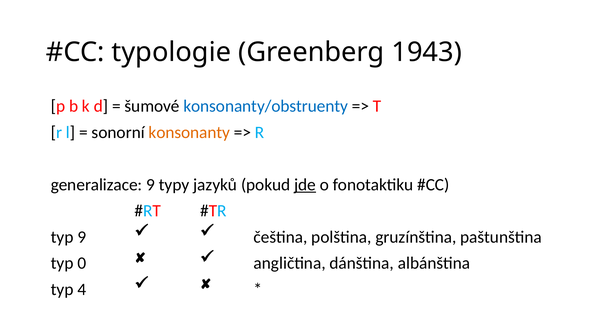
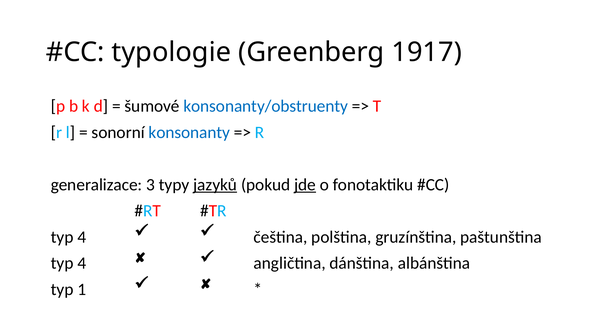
1943: 1943 -> 1917 (427, 52)
konsonanty colour: orange -> blue (189, 132)
generalizace 9: 9 -> 3 (151, 185)
jazyků underline: none -> present (215, 185)
9: 9 -> 4 (82, 237)
0: 0 -> 4 (82, 263)
4: 4 -> 1 (82, 289)
